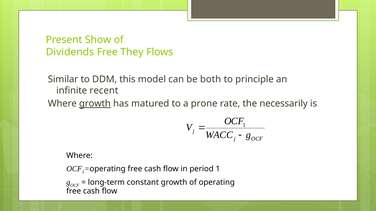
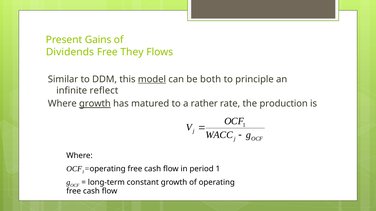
Show: Show -> Gains (98, 40)
model underline: none -> present (152, 79)
recent: recent -> reflect (104, 91)
prone: prone -> rather (204, 104)
necessarily: necessarily -> production (284, 104)
